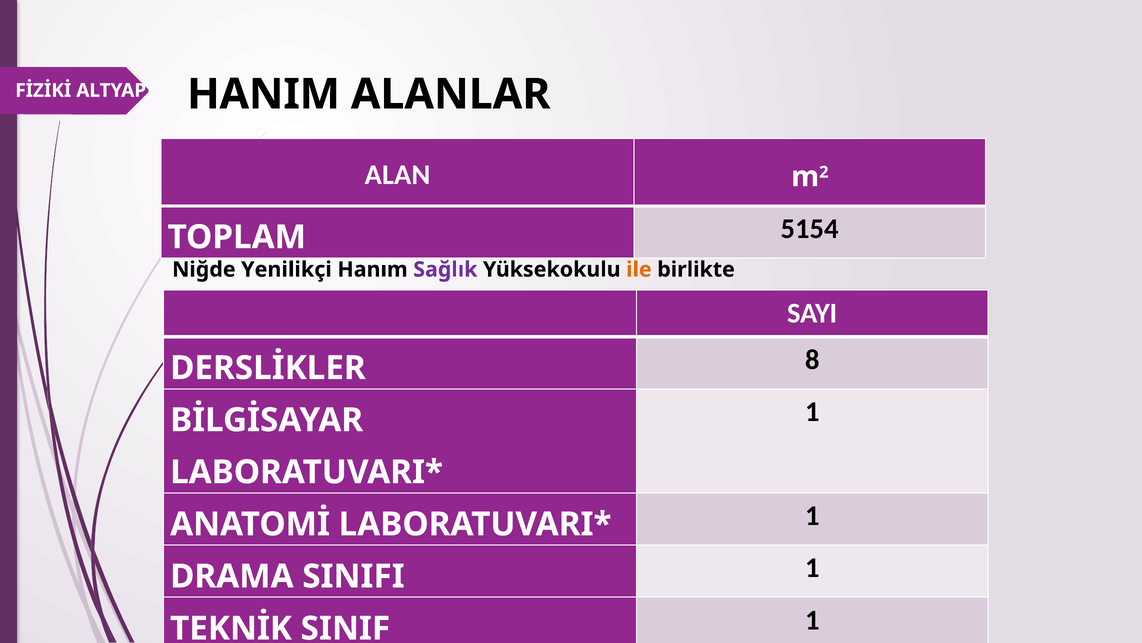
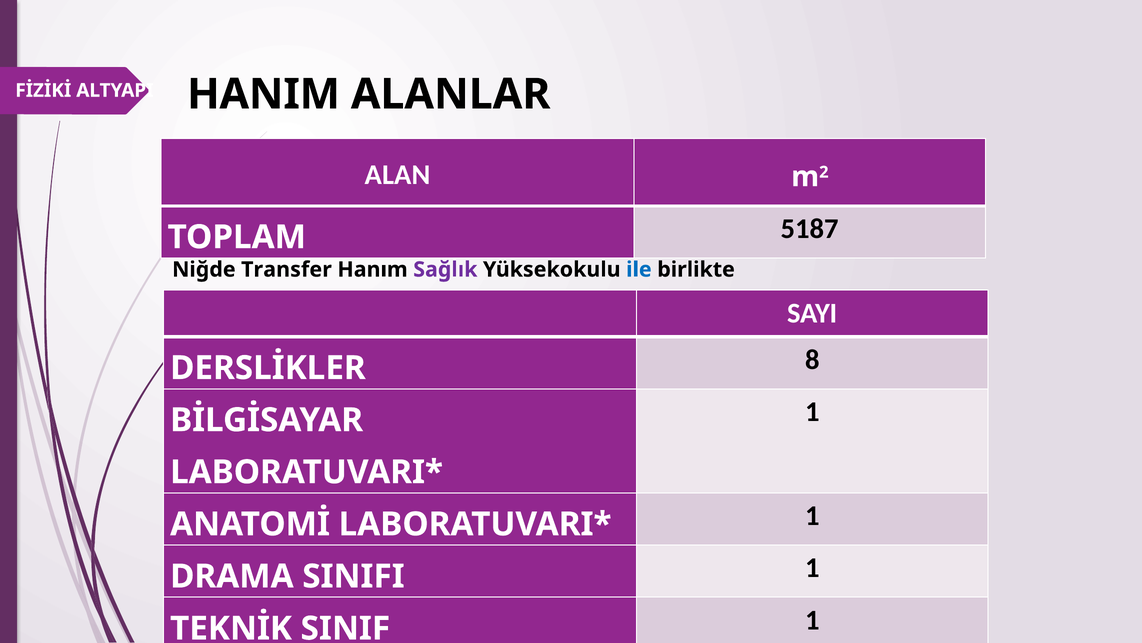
5154: 5154 -> 5187 (810, 229)
Yenilikçi: Yenilikçi -> Transfer (286, 269)
ile colour: orange -> blue (639, 269)
